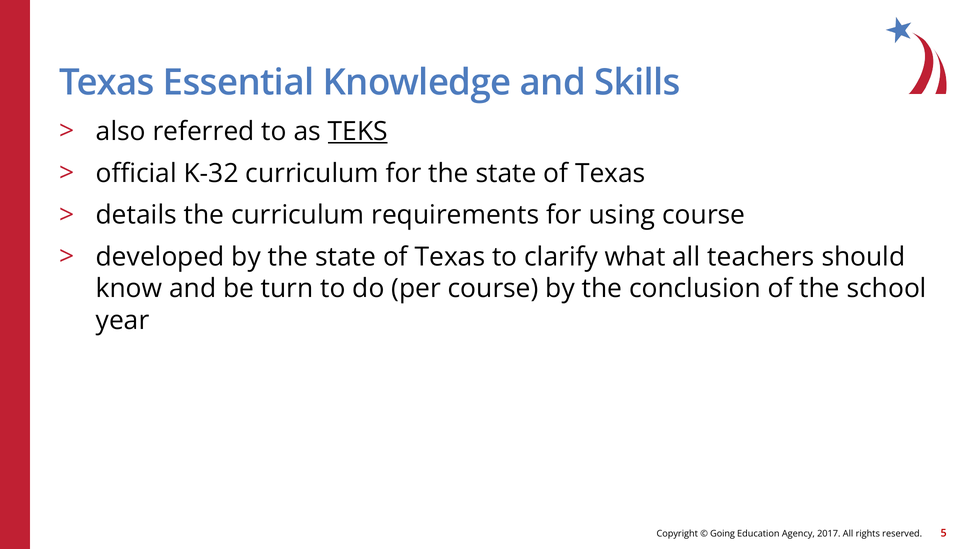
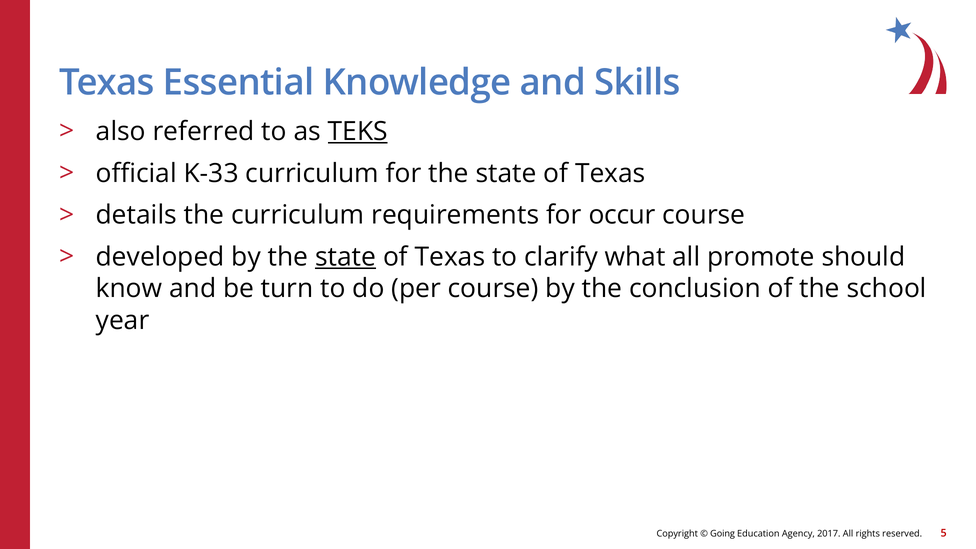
K-32: K-32 -> K-33 (211, 173)
using: using -> occur (622, 215)
state underline: none -> present (346, 257)
teachers: teachers -> promote (761, 257)
